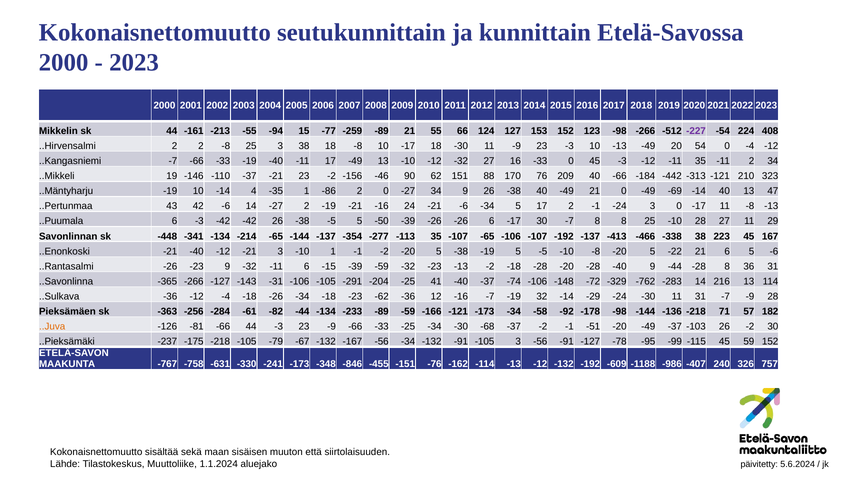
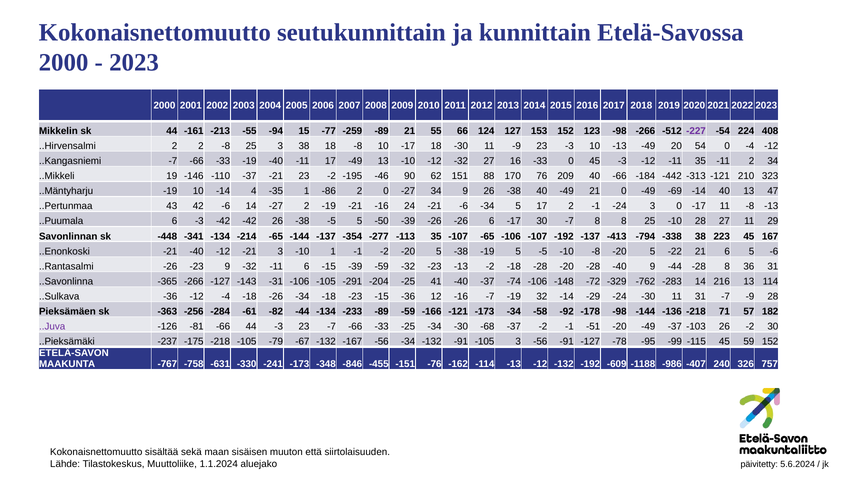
-156: -156 -> -195 (352, 176)
-466: -466 -> -794 (645, 236)
-23 -62: -62 -> -15 (382, 296)
..Juva colour: orange -> purple (52, 327)
23 -9: -9 -> -7 (332, 327)
